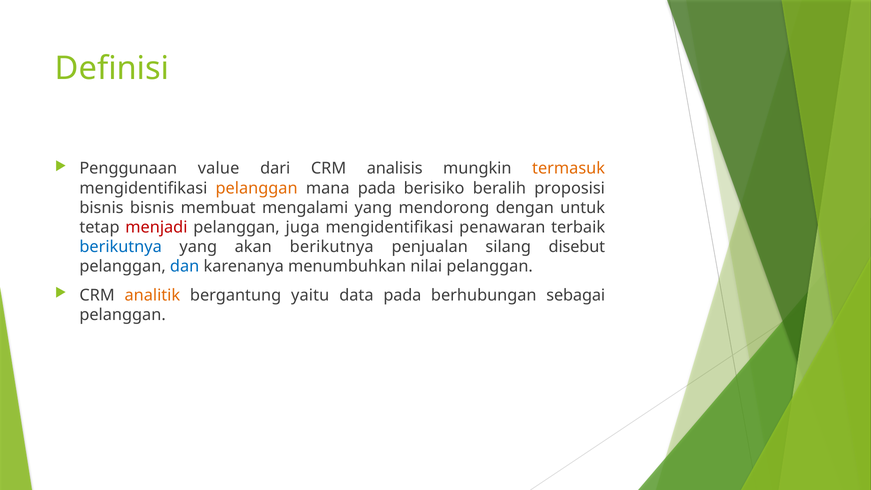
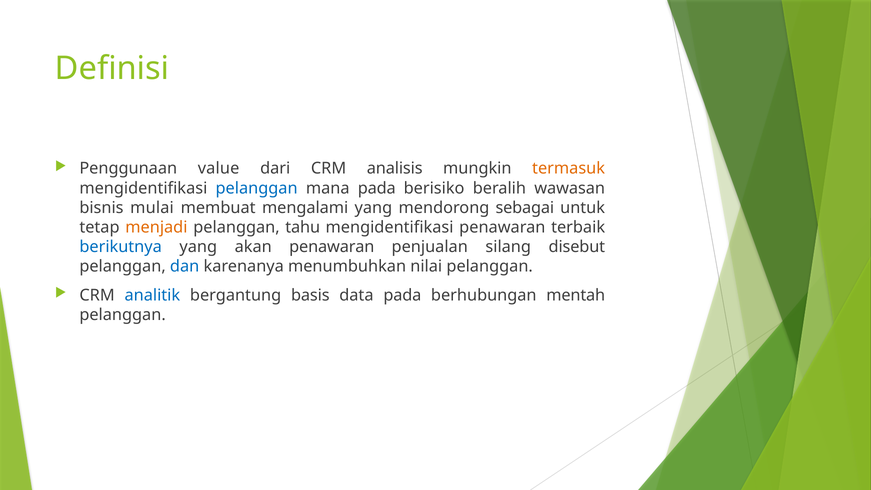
pelanggan colour: orange -> blue (257, 188)
proposisi: proposisi -> wawasan (570, 188)
bisnis bisnis: bisnis -> mulai (152, 208)
dengan: dengan -> sebagai (525, 208)
menjadi colour: red -> orange (156, 227)
juga: juga -> tahu (303, 227)
akan berikutnya: berikutnya -> penawaran (332, 247)
analitik colour: orange -> blue (152, 295)
yaitu: yaitu -> basis (310, 295)
sebagai: sebagai -> mentah (576, 295)
